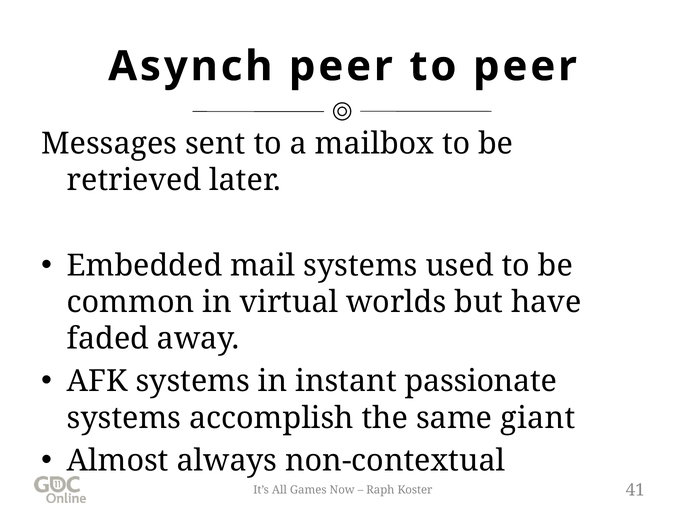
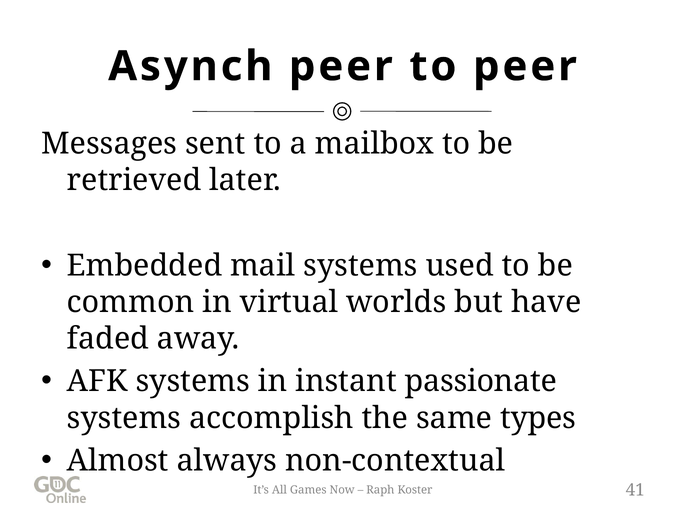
giant: giant -> types (538, 418)
